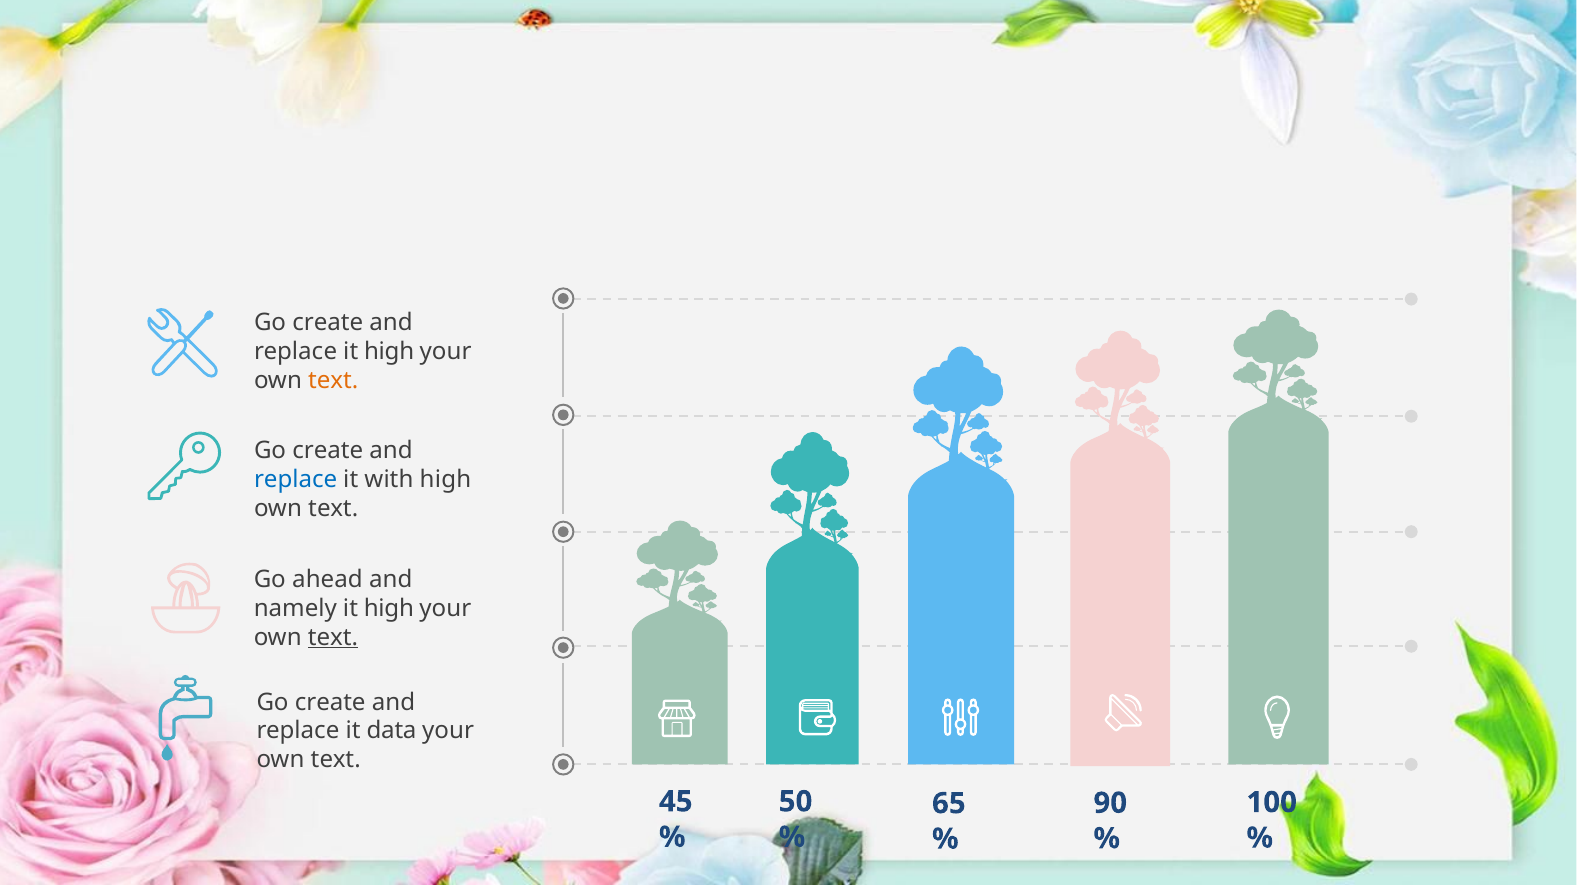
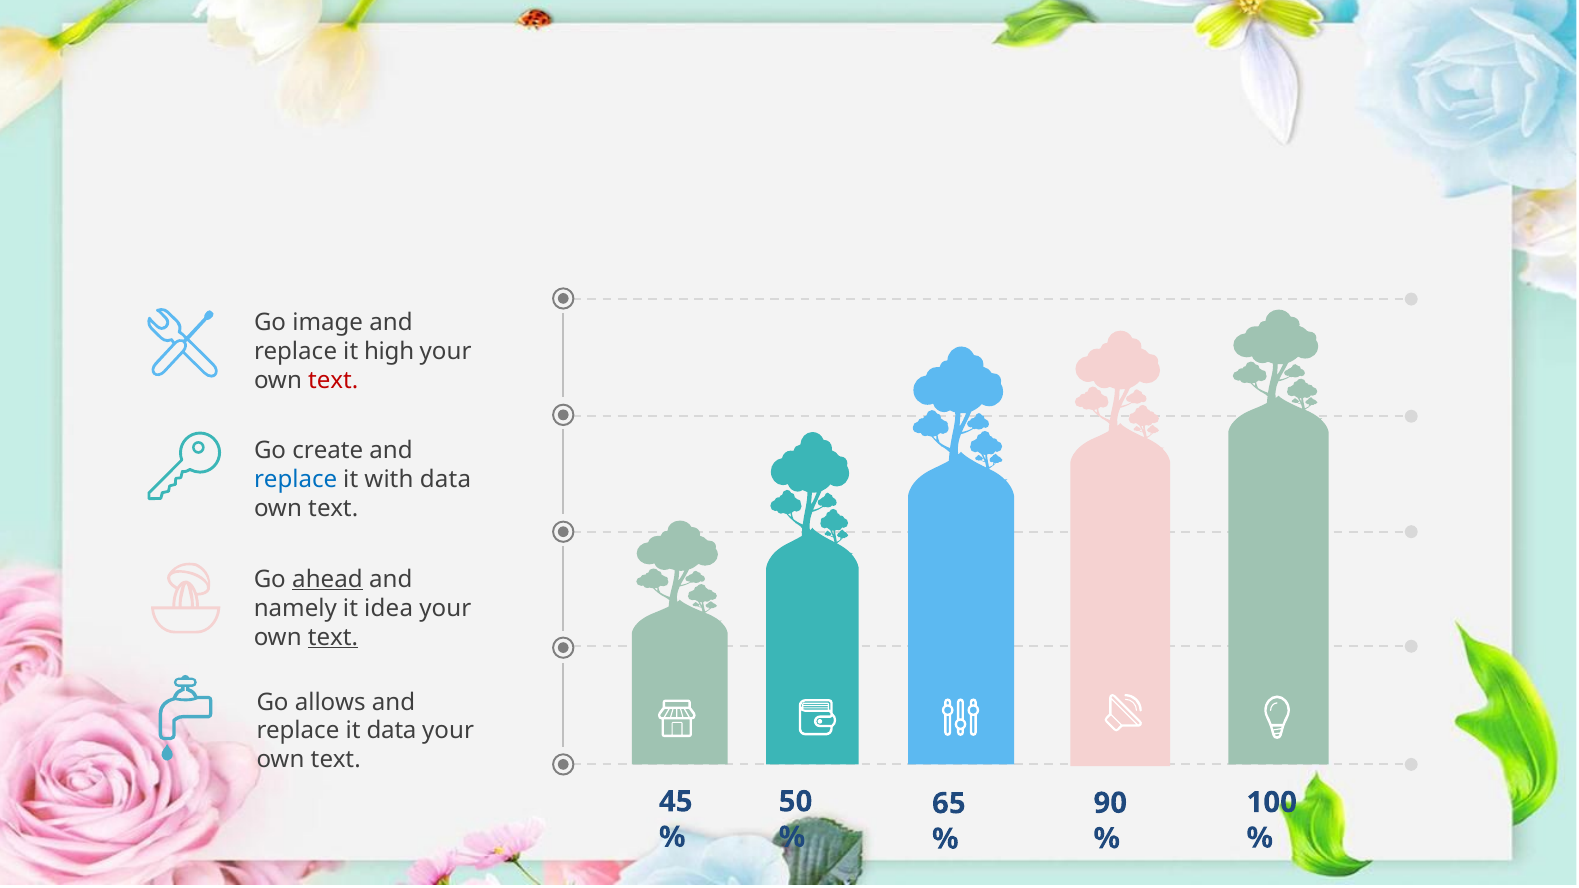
create: create -> image (328, 323)
text colour: orange -> red (333, 380)
with high: high -> data (446, 480)
ahead underline: none -> present (327, 579)
high: high -> idea (389, 608)
create: create -> allows (330, 702)
